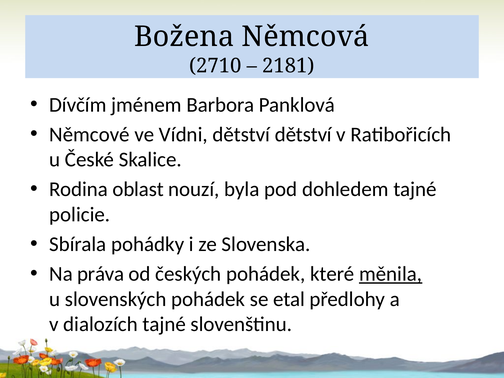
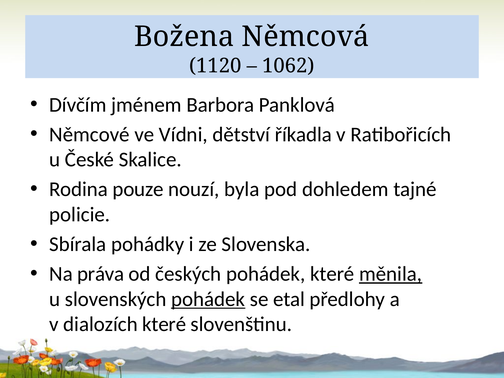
2710: 2710 -> 1120 (215, 66)
2181: 2181 -> 1062 (288, 66)
dětství dětství: dětství -> říkadla (303, 134)
oblast: oblast -> pouze (138, 189)
pohádek underline: none -> present (208, 299)
dialozích tajné: tajné -> které (164, 324)
